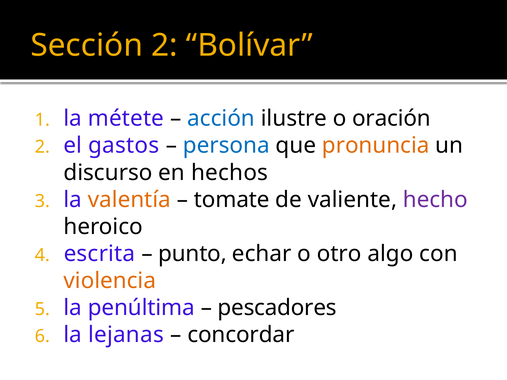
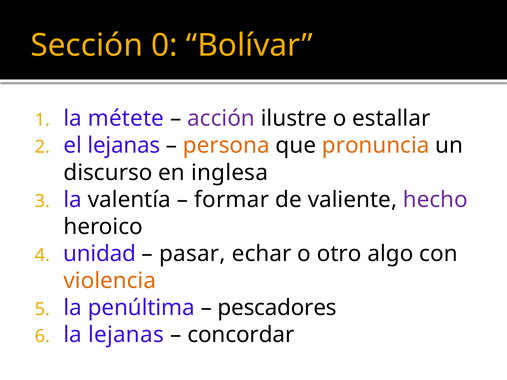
Sección 2: 2 -> 0 (164, 46)
acción colour: blue -> purple (221, 119)
oración: oración -> estallar (391, 119)
el gastos: gastos -> lejanas (124, 146)
persona colour: blue -> orange (226, 146)
hechos: hechos -> inglesa (230, 173)
valentía colour: orange -> black (129, 200)
tomate: tomate -> formar (232, 200)
escrita: escrita -> unidad (100, 254)
punto: punto -> pasar (192, 254)
